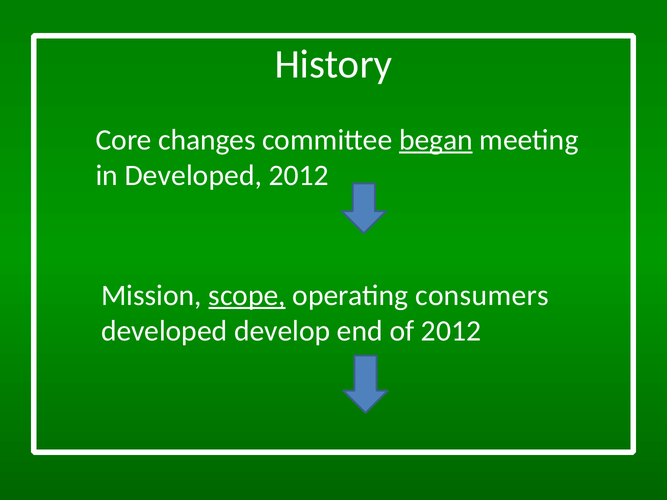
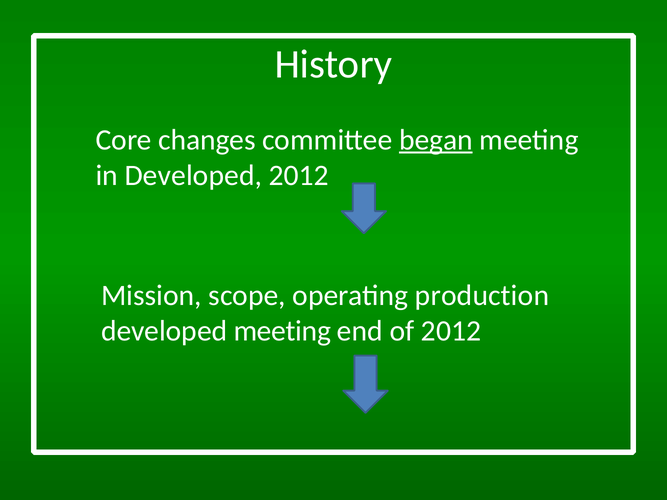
scope underline: present -> none (247, 295)
consumers: consumers -> production (482, 295)
developed develop: develop -> meeting (282, 331)
